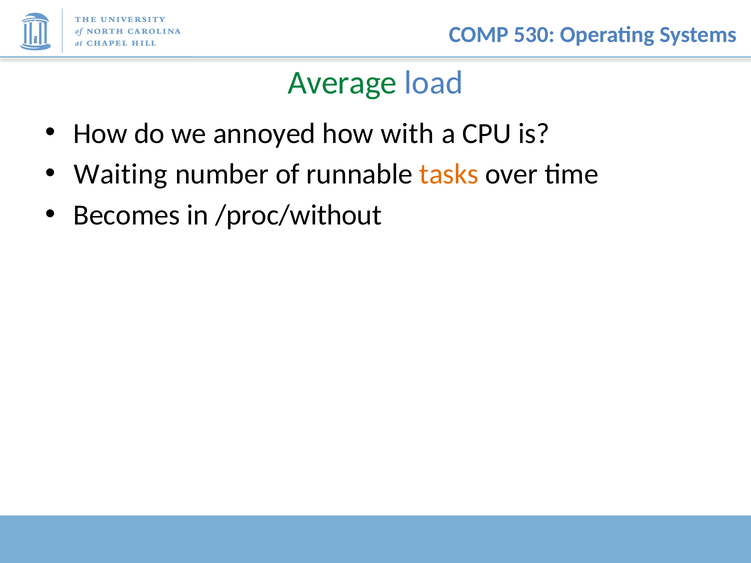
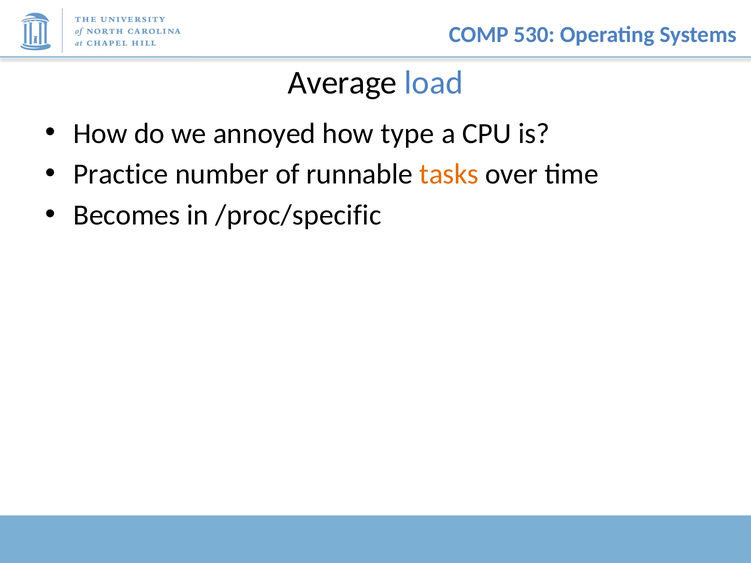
Average colour: green -> black (342, 83)
with: with -> type (408, 133)
Waiting: Waiting -> Practice (121, 174)
/proc/without: /proc/without -> /proc/specific (298, 215)
